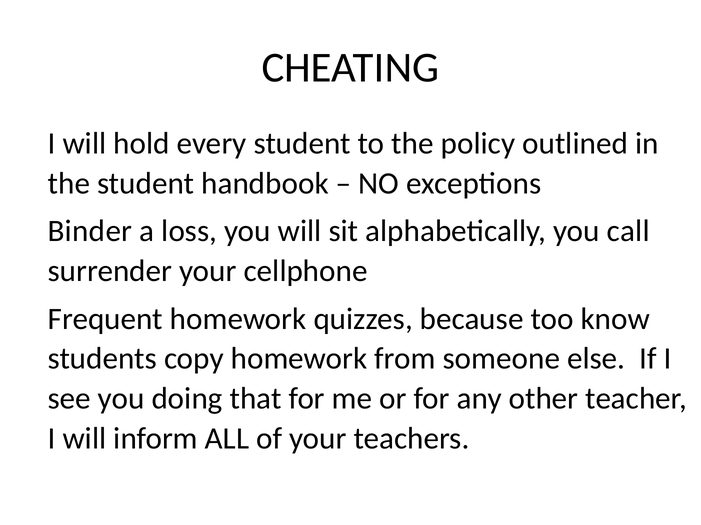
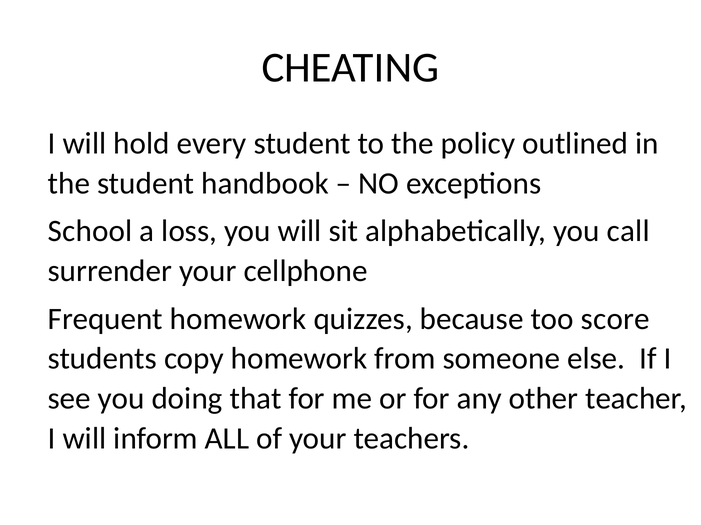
Binder: Binder -> School (90, 231)
know: know -> score (615, 319)
